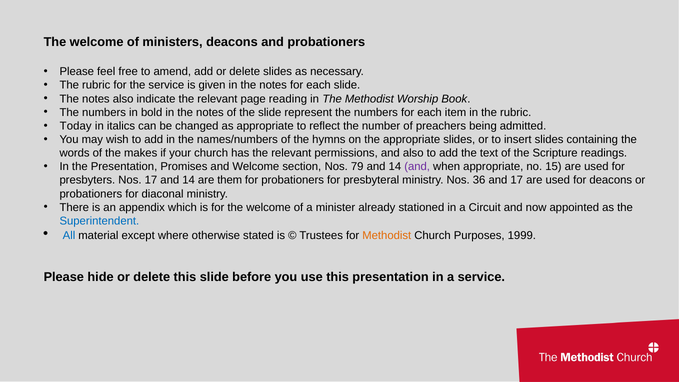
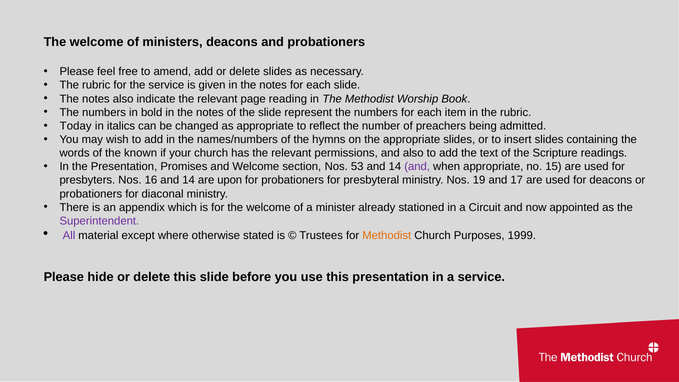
makes: makes -> known (141, 153)
79: 79 -> 53 (357, 167)
Nos 17: 17 -> 16 (151, 180)
them: them -> upon (230, 180)
36: 36 -> 19 (479, 180)
Superintendent colour: blue -> purple (99, 221)
All colour: blue -> purple (69, 235)
